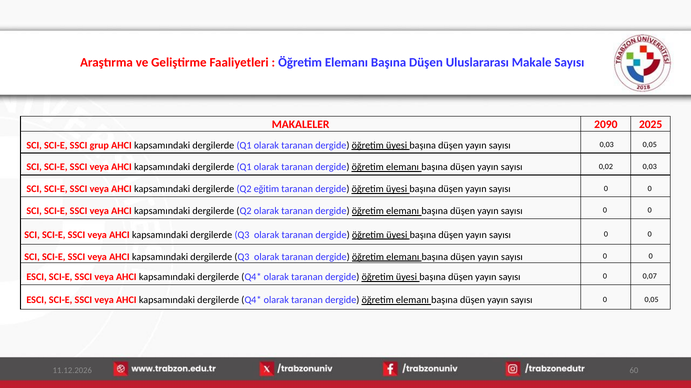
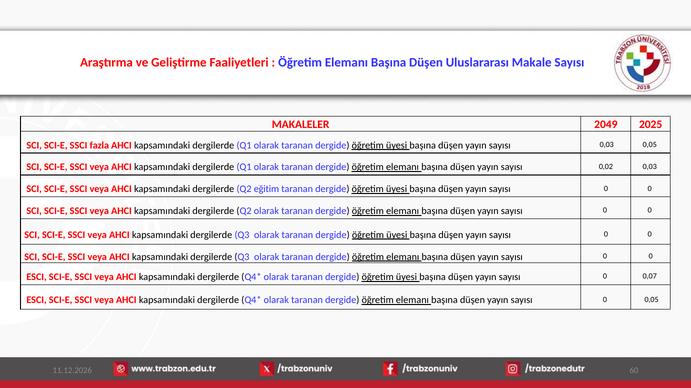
2090: 2090 -> 2049 (606, 124)
grup: grup -> fazla (99, 146)
